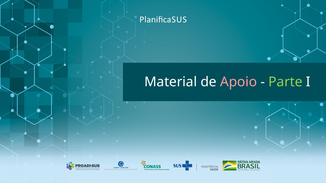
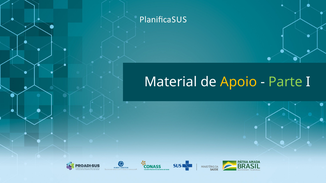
Apoio colour: pink -> yellow (239, 82)
